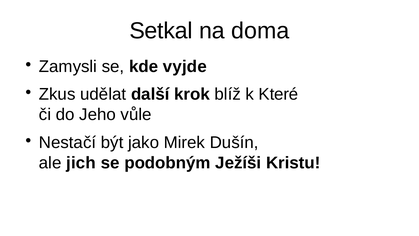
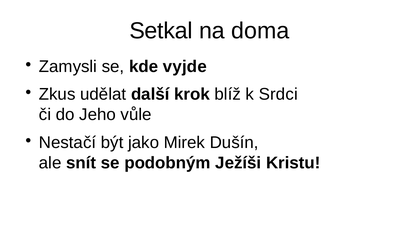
Které: Které -> Srdci (278, 94)
jich: jich -> snít (81, 163)
